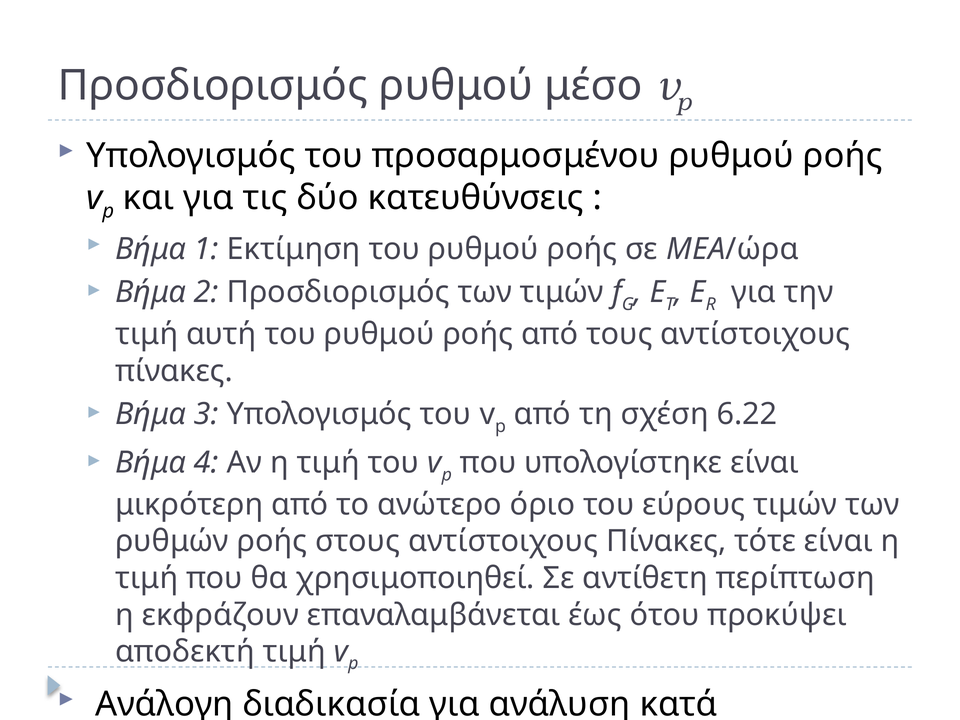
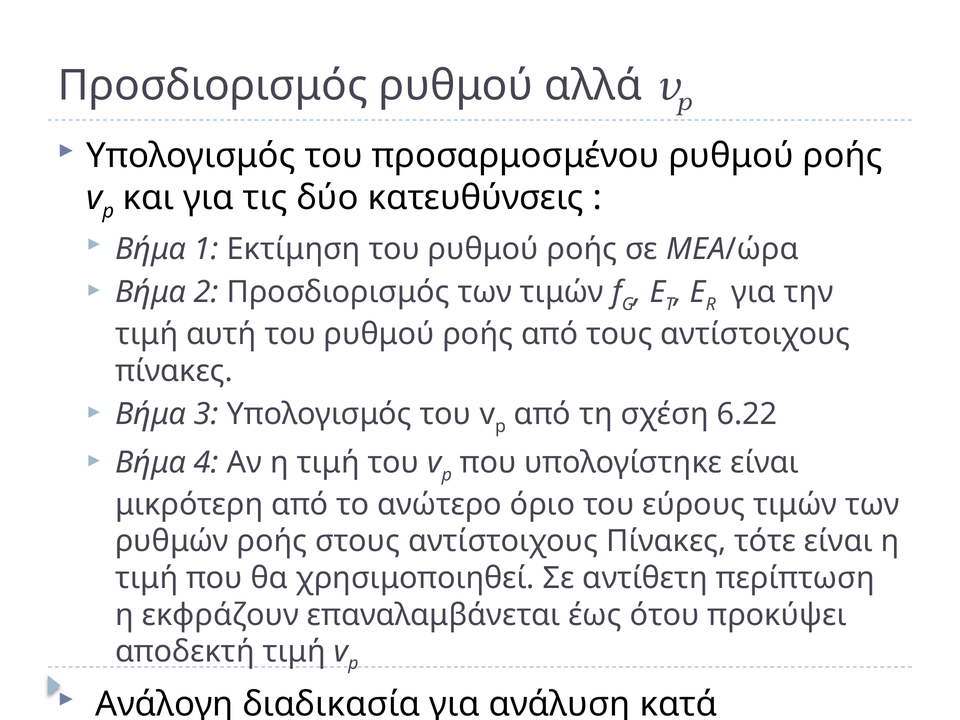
μέσο: μέσο -> αλλά (593, 85)
